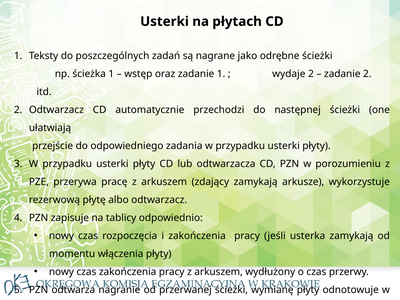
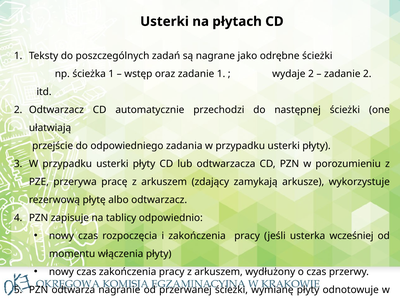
usterka zamykają: zamykają -> wcześniej (351, 236)
